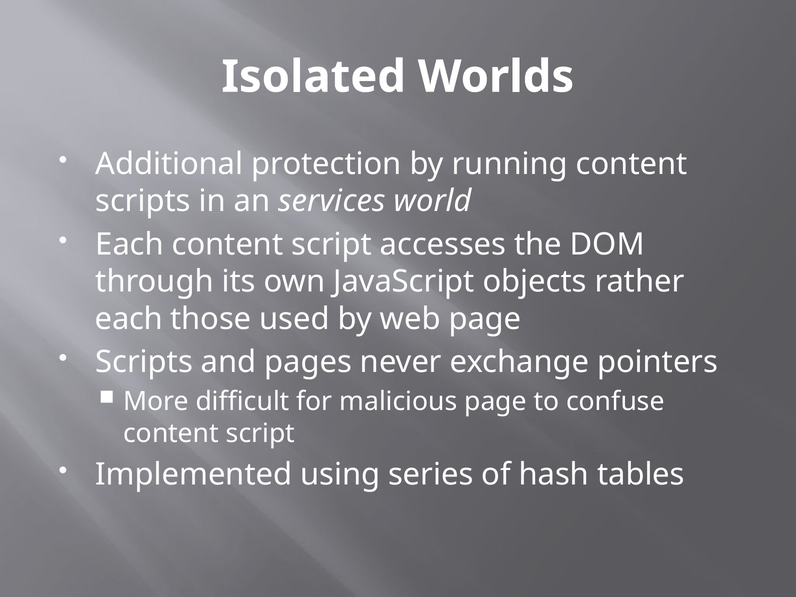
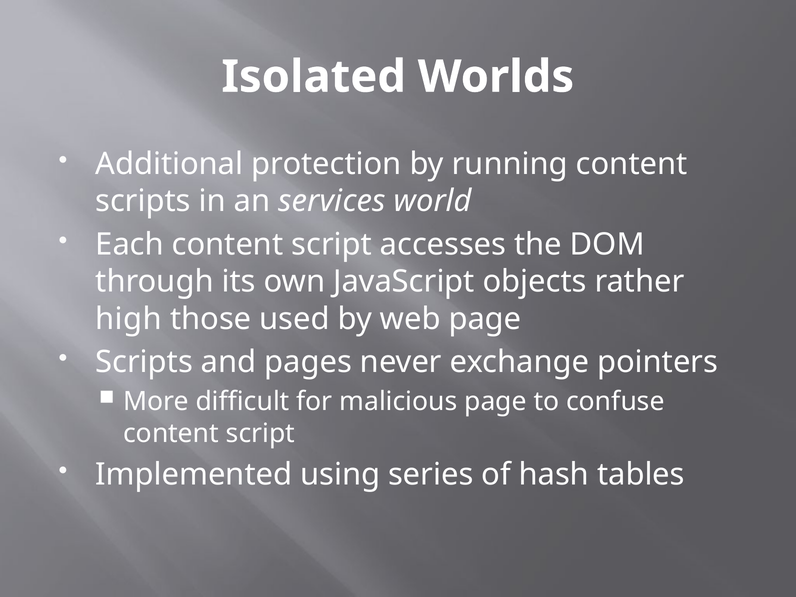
each: each -> high (129, 319)
